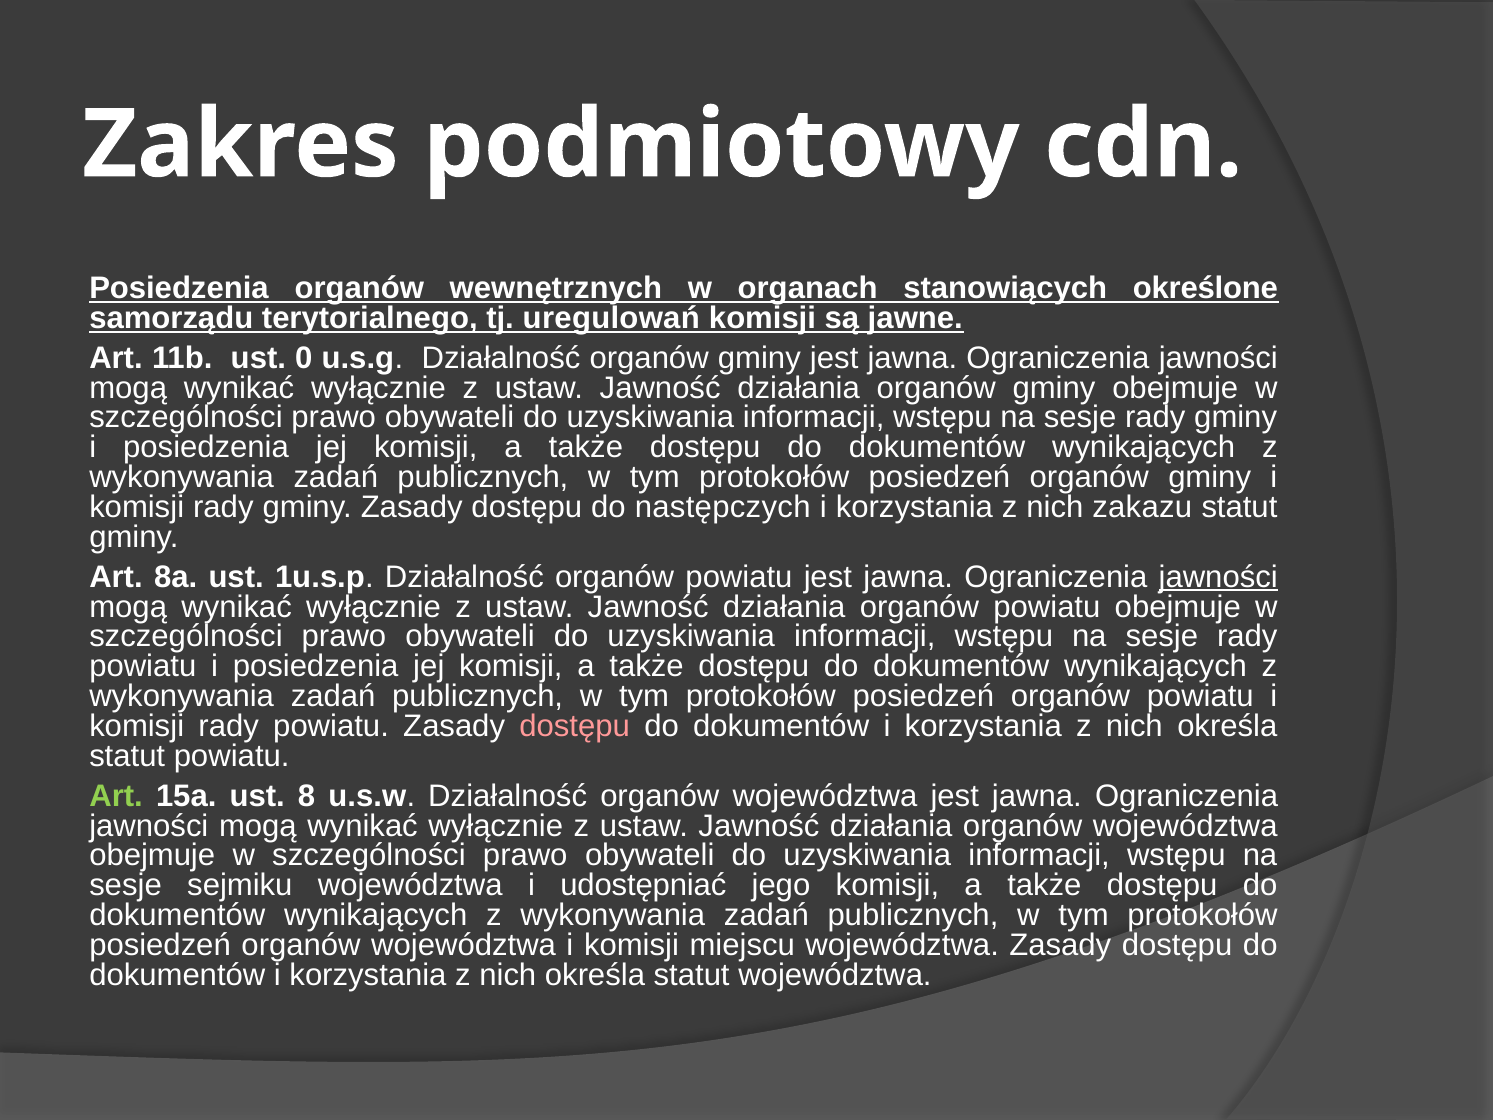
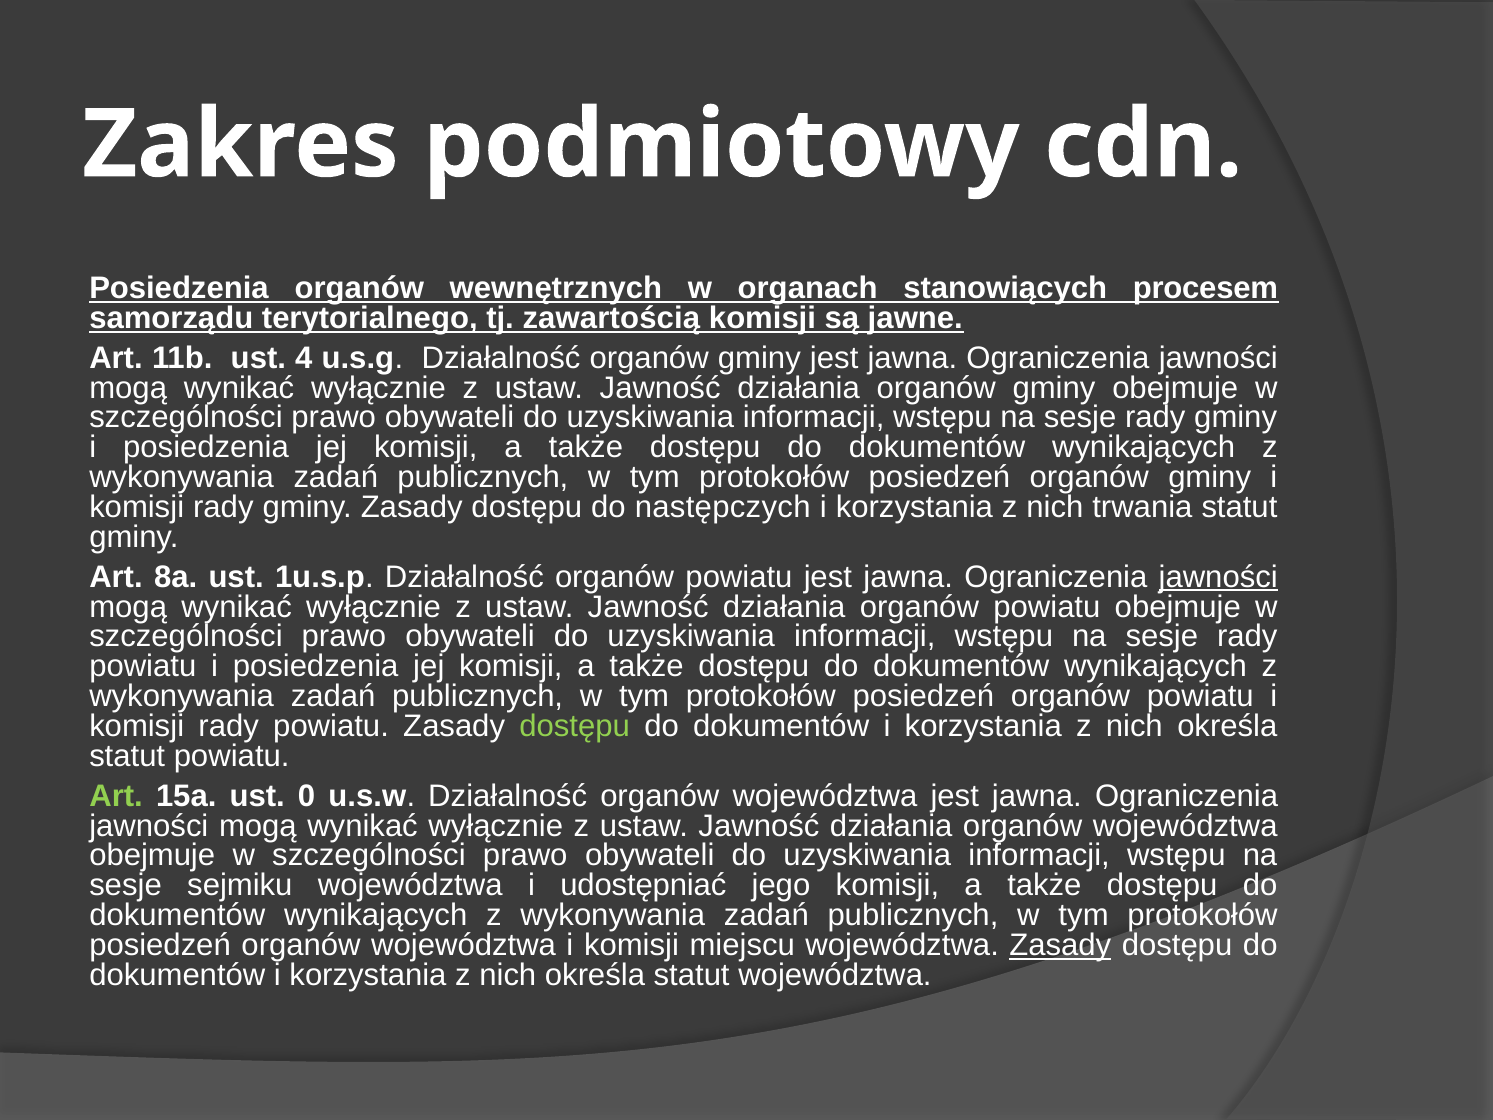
określone: określone -> procesem (1205, 288)
uregulowań: uregulowań -> zawartością (611, 318)
0: 0 -> 4 (304, 358)
zakazu: zakazu -> trwania (1142, 507)
dostępu colour: pink -> light green (575, 726)
8: 8 -> 0 (307, 796)
Zasady underline: none -> present (1060, 945)
